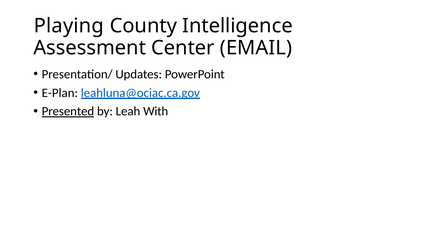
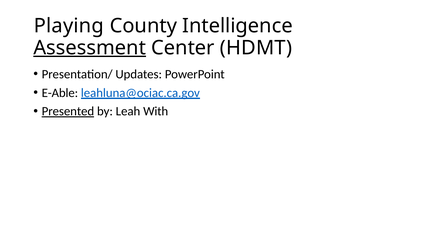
Assessment underline: none -> present (90, 48)
EMAIL: EMAIL -> HDMT (256, 48)
E-Plan: E-Plan -> E-Able (60, 93)
